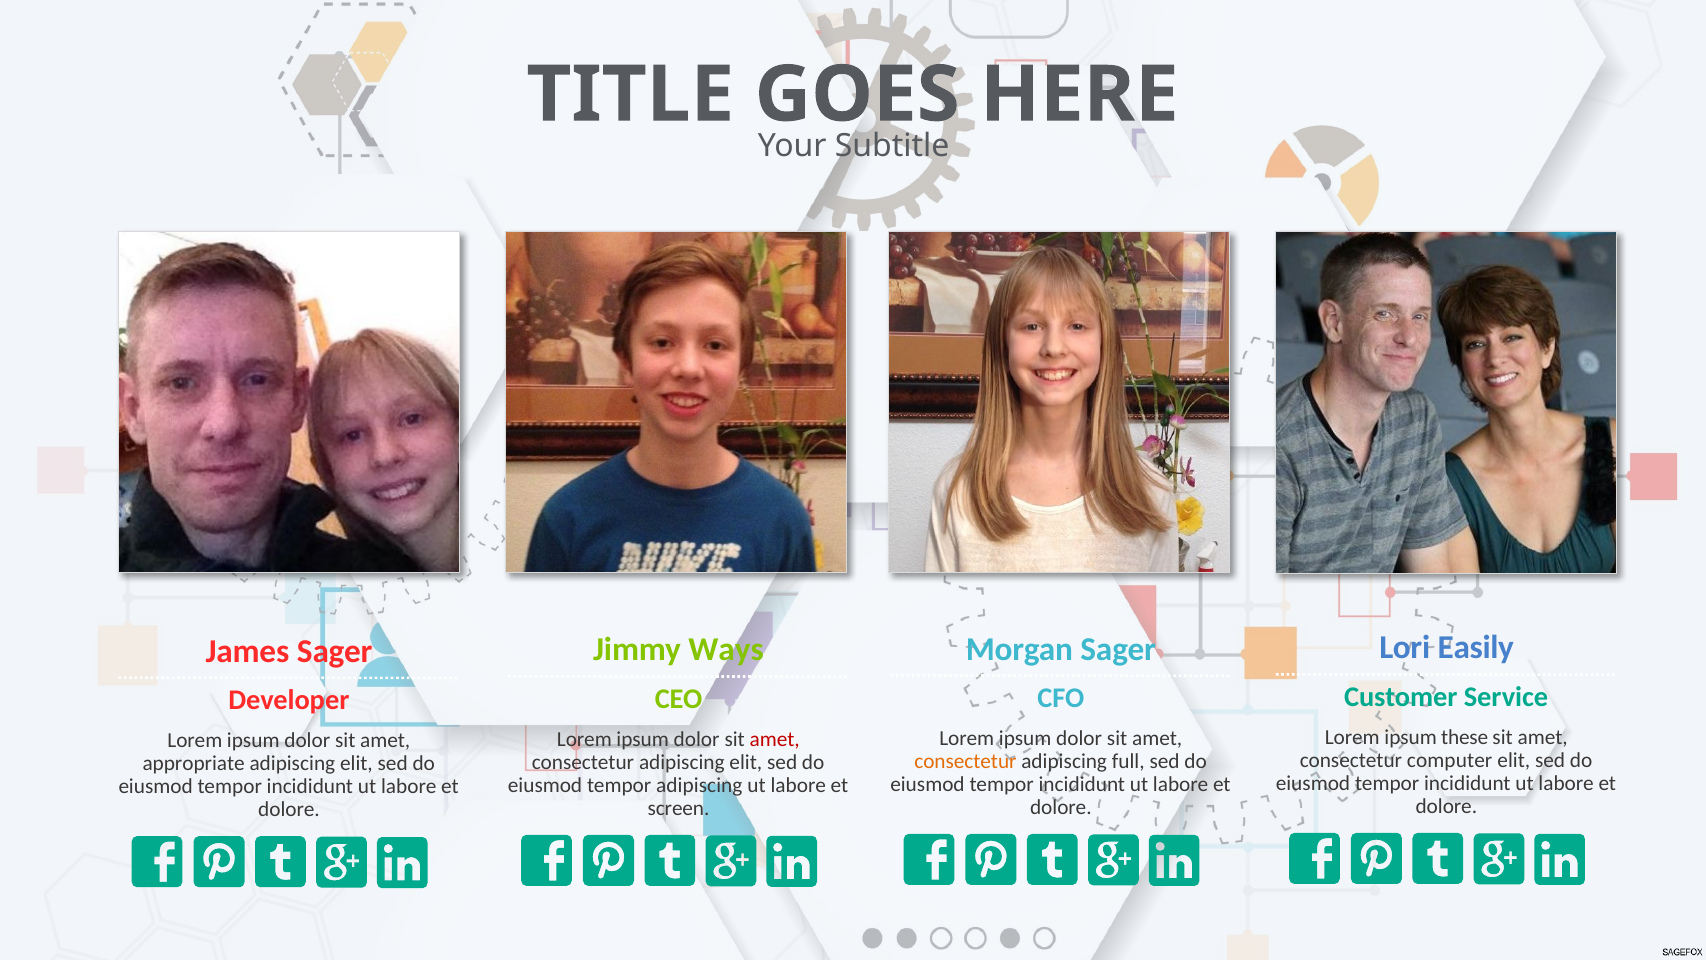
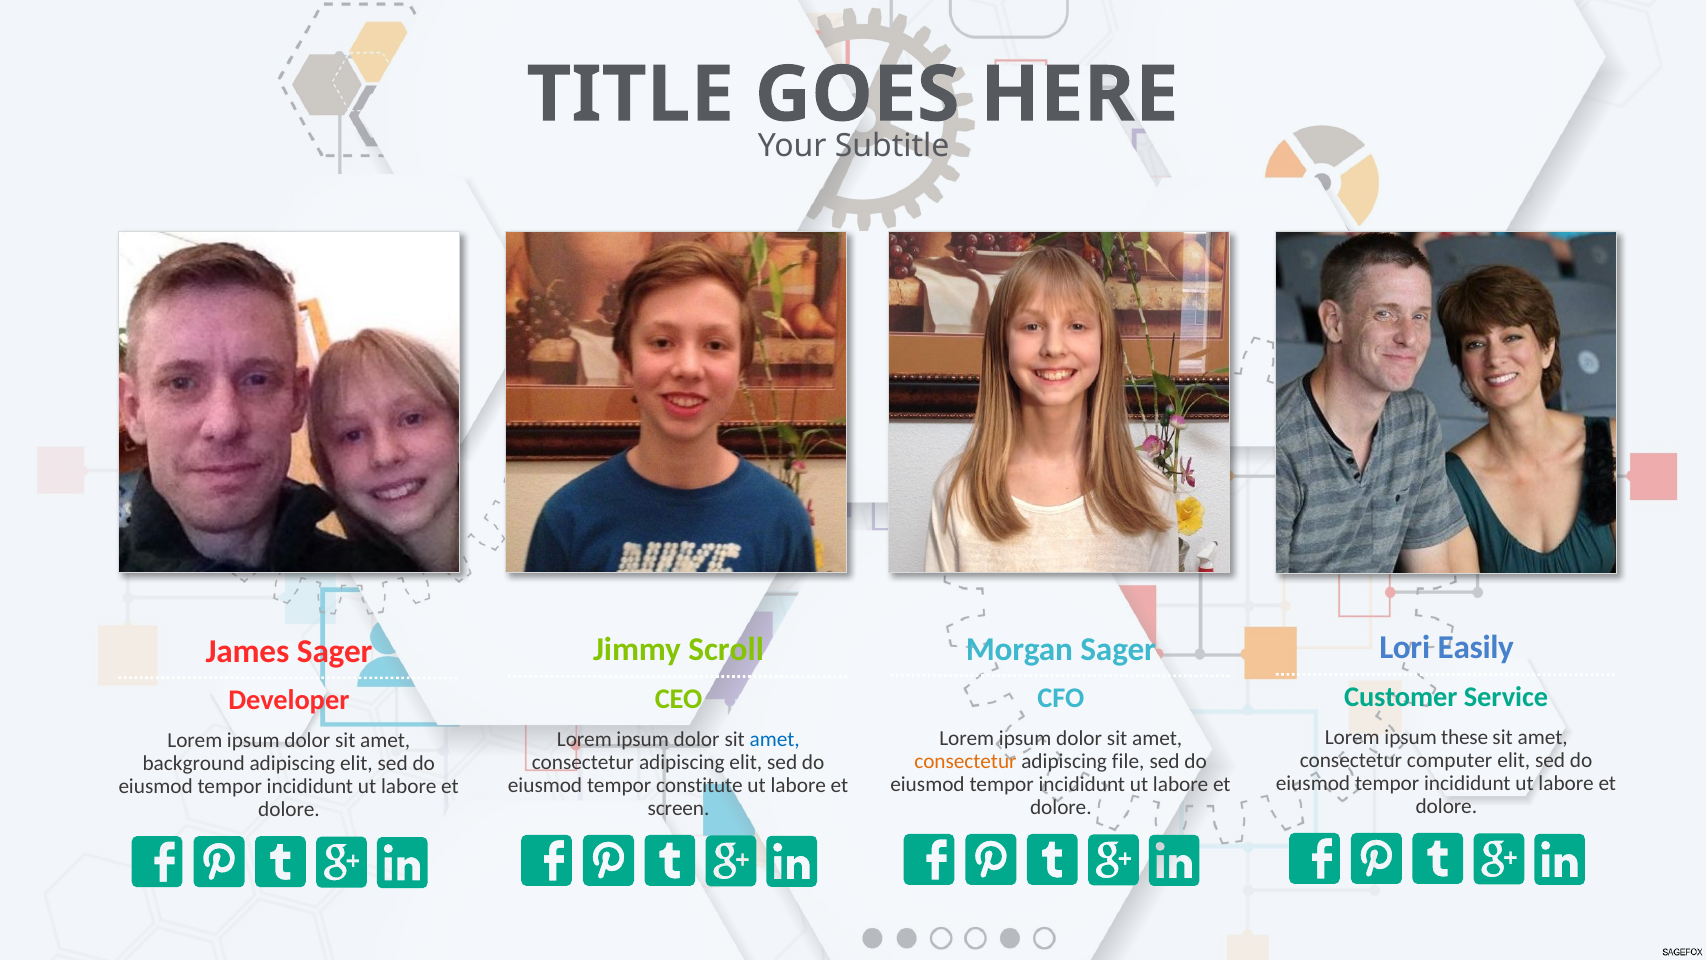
Ways: Ways -> Scroll (726, 650)
amet colour: red -> blue (775, 739)
full: full -> file (1128, 761)
appropriate: appropriate -> background (194, 763)
tempor adipiscing: adipiscing -> constitute (699, 785)
